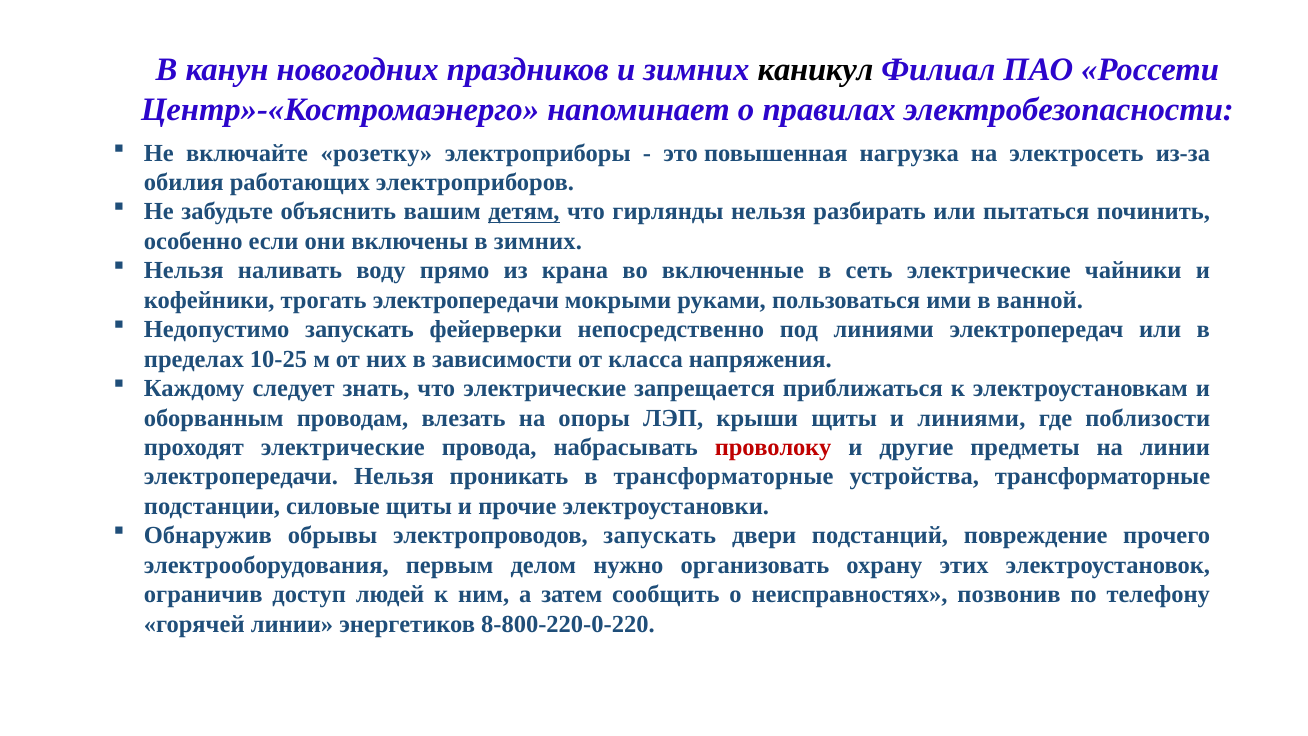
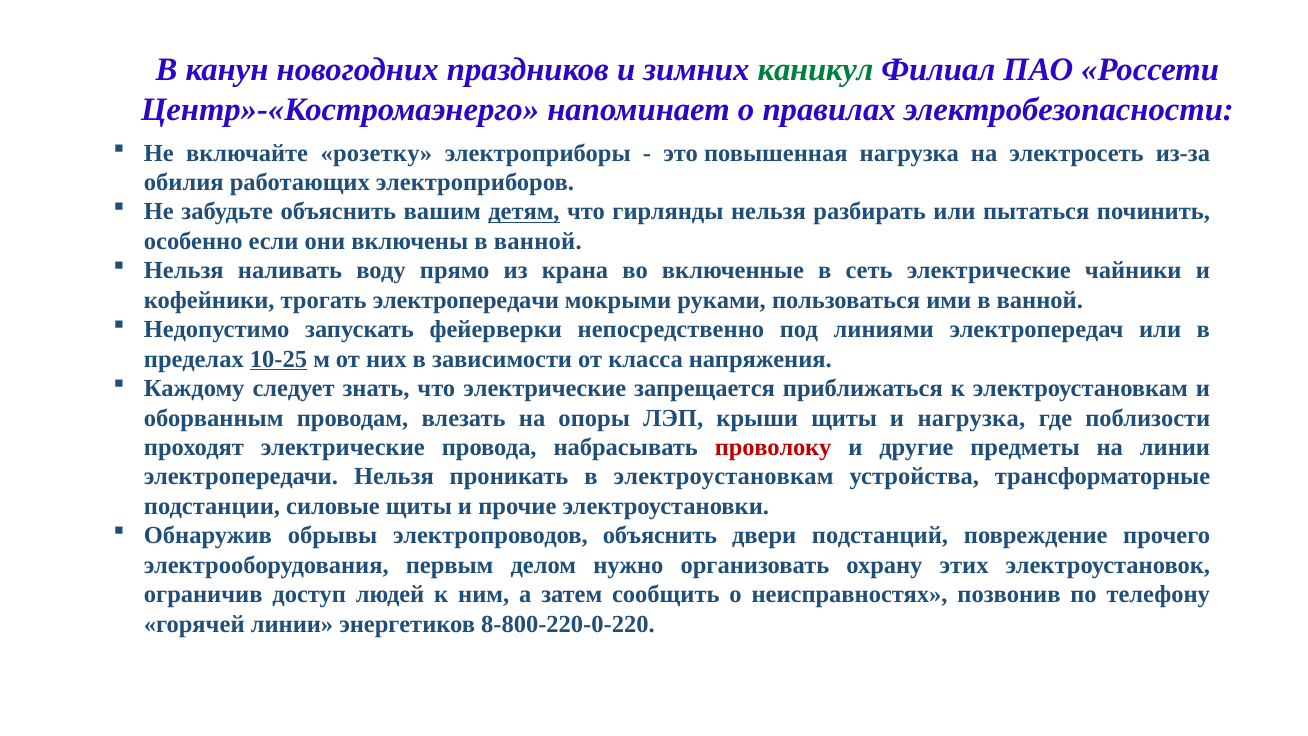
каникул colour: black -> green (816, 70)
включены в зимних: зимних -> ванной (538, 241)
10-25 underline: none -> present (278, 359)
и линиями: линиями -> нагрузка (971, 418)
в трансформаторные: трансформаторные -> электроустановкам (724, 477)
электропроводов запускать: запускать -> объяснить (660, 536)
